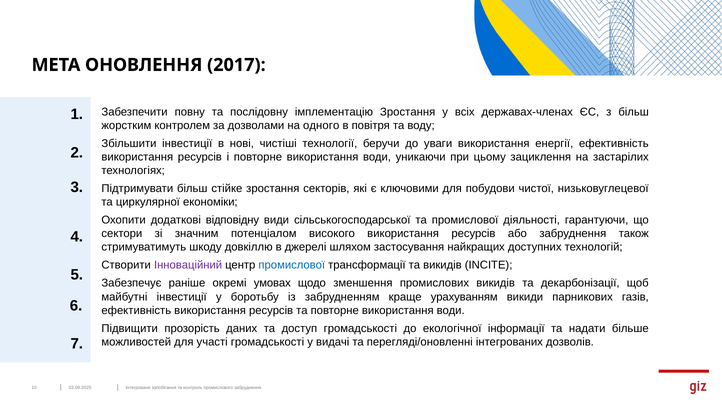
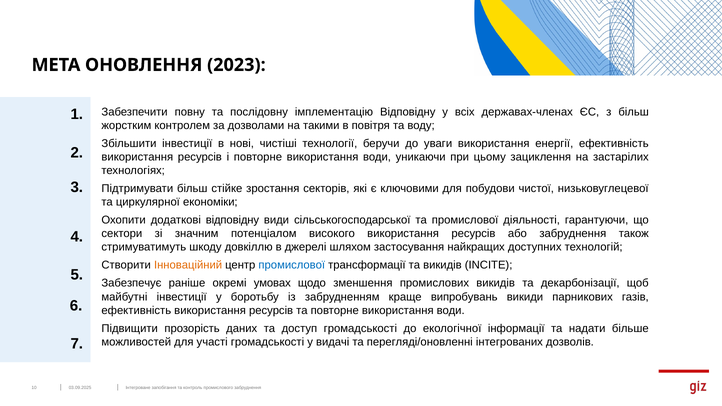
2017: 2017 -> 2023 (236, 65)
імплементацію Зростання: Зростання -> Відповідну (408, 112)
одного: одного -> такими (321, 125)
Інноваційний colour: purple -> orange (188, 265)
урахуванням: урахуванням -> випробувань (464, 297)
